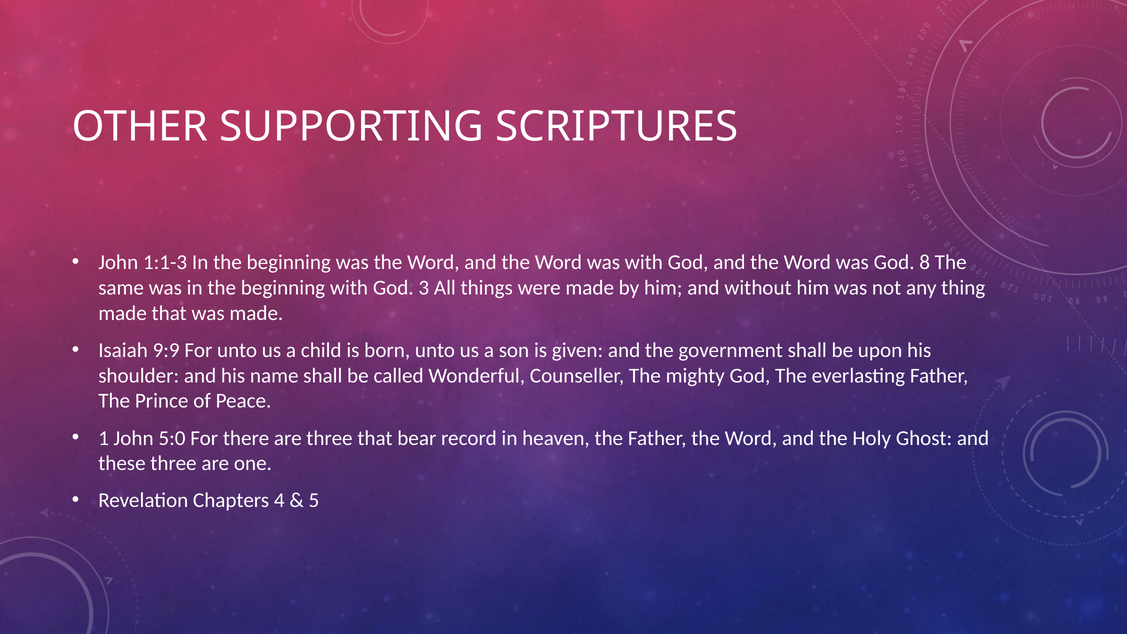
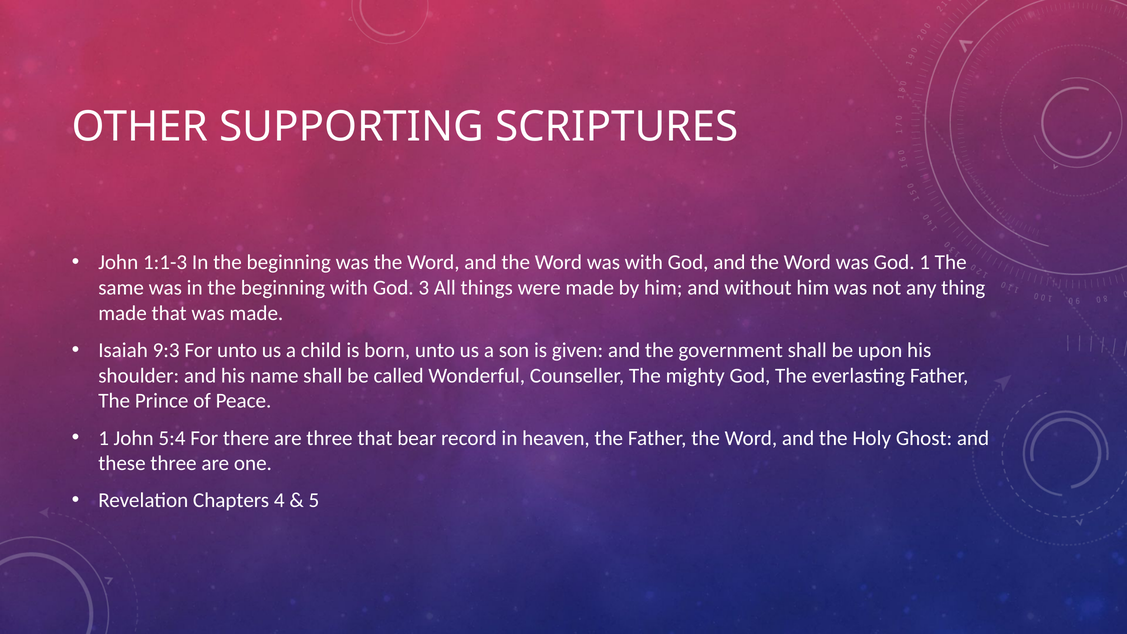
God 8: 8 -> 1 (925, 262)
9:9: 9:9 -> 9:3 (166, 350)
5:0: 5:0 -> 5:4 (172, 438)
